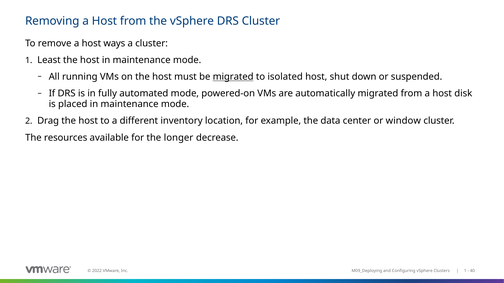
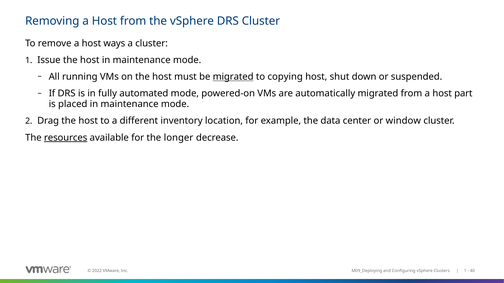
Least: Least -> Issue (49, 60)
isolated: isolated -> copying (285, 77)
disk: disk -> part (463, 94)
resources underline: none -> present (66, 138)
